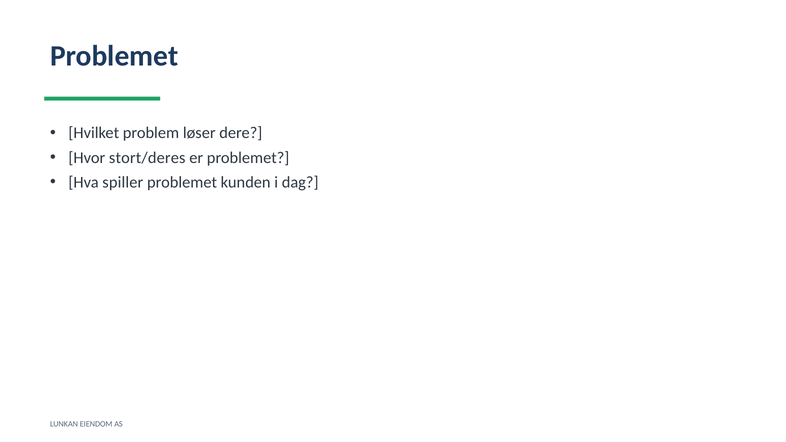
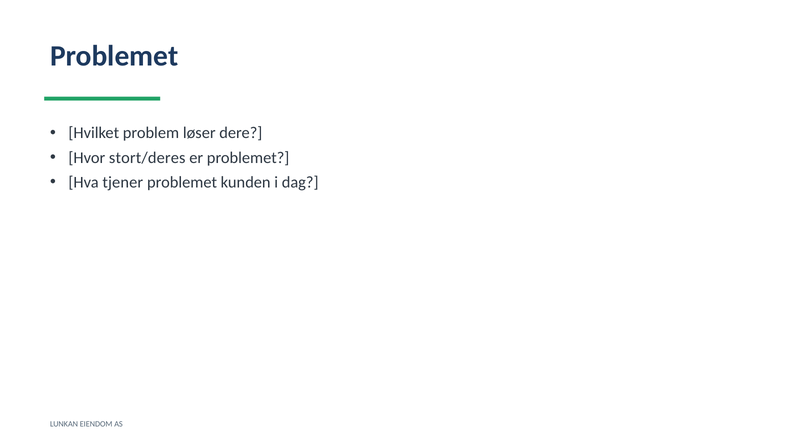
spiller: spiller -> tjener (123, 182)
